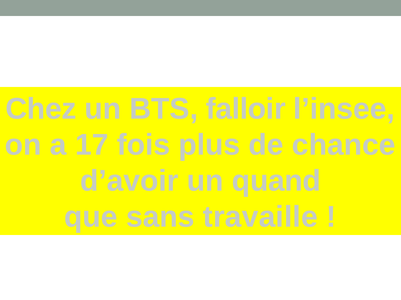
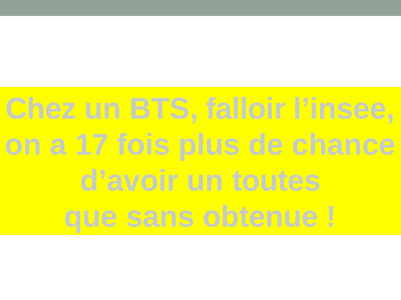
quand: quand -> toutes (276, 182)
travaille: travaille -> obtenue (261, 218)
